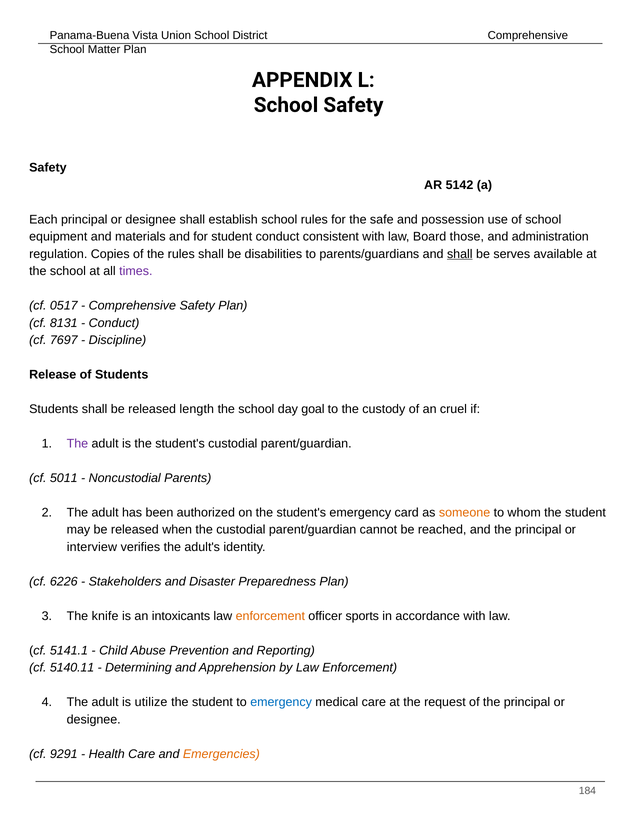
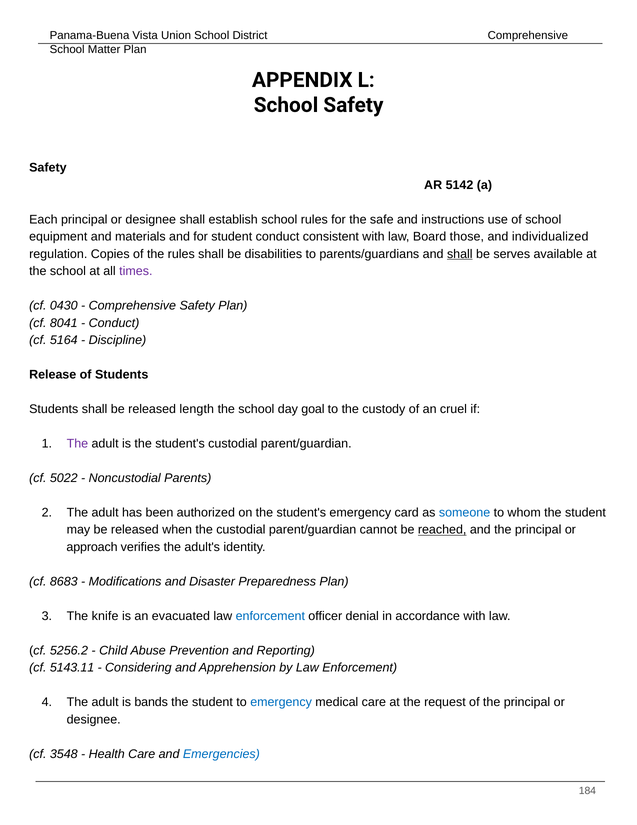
possession: possession -> instructions (453, 219)
administration: administration -> individualized (550, 237)
0517: 0517 -> 0430 (64, 305)
8131: 8131 -> 8041 (64, 323)
7697: 7697 -> 5164 (64, 340)
5011: 5011 -> 5022 (64, 478)
someone colour: orange -> blue (465, 512)
reached underline: none -> present (442, 529)
interview: interview -> approach (92, 547)
6226: 6226 -> 8683 (64, 581)
Stakeholders: Stakeholders -> Modifications (125, 581)
intoxicants: intoxicants -> evacuated (181, 616)
enforcement colour: orange -> blue (270, 616)
sports: sports -> denial (362, 616)
5141.1: 5141.1 -> 5256.2 (69, 650)
5140.11: 5140.11 -> 5143.11 (72, 667)
Determining: Determining -> Considering (138, 667)
utilize: utilize -> bands (151, 702)
9291: 9291 -> 3548 (64, 753)
Emergencies colour: orange -> blue (221, 753)
